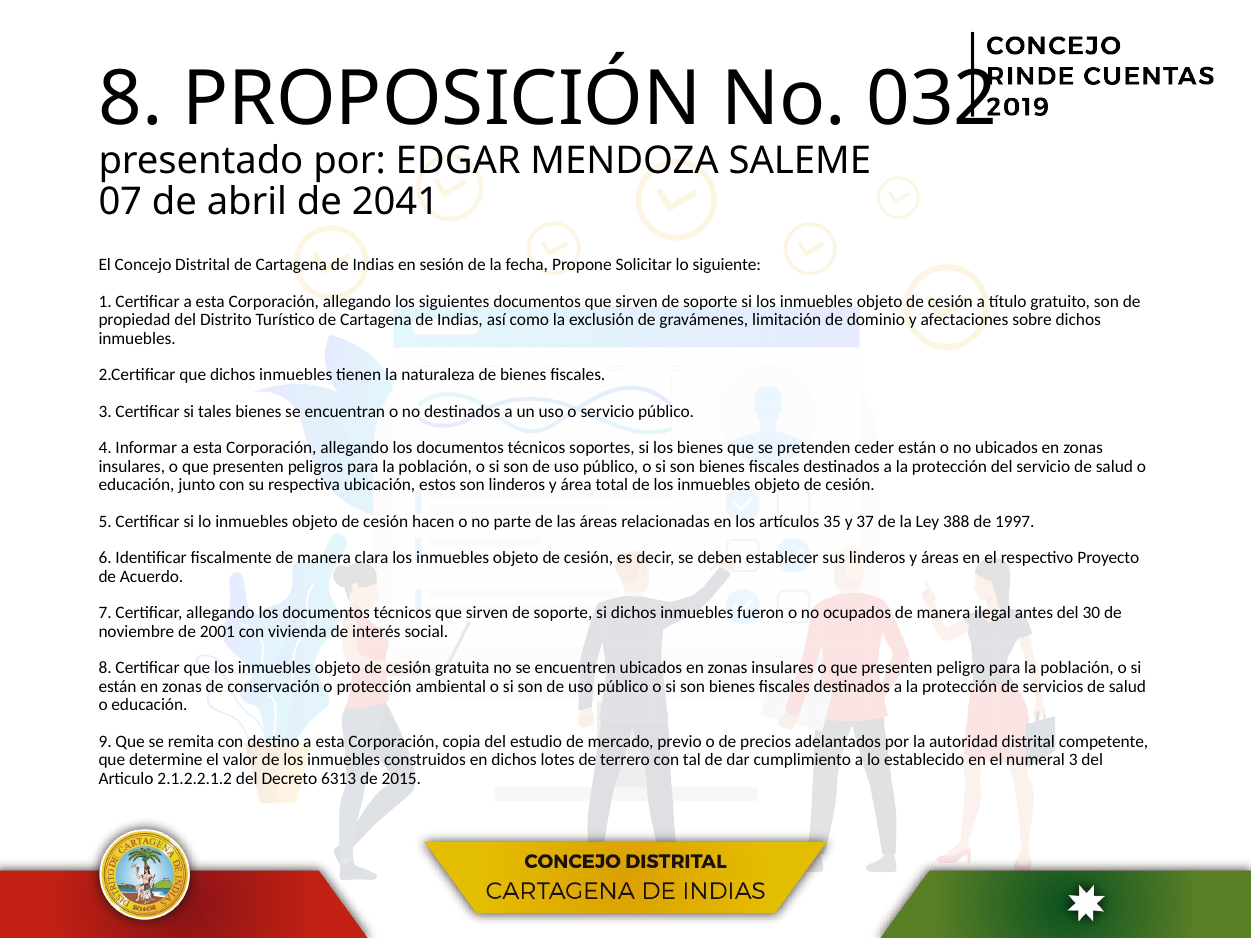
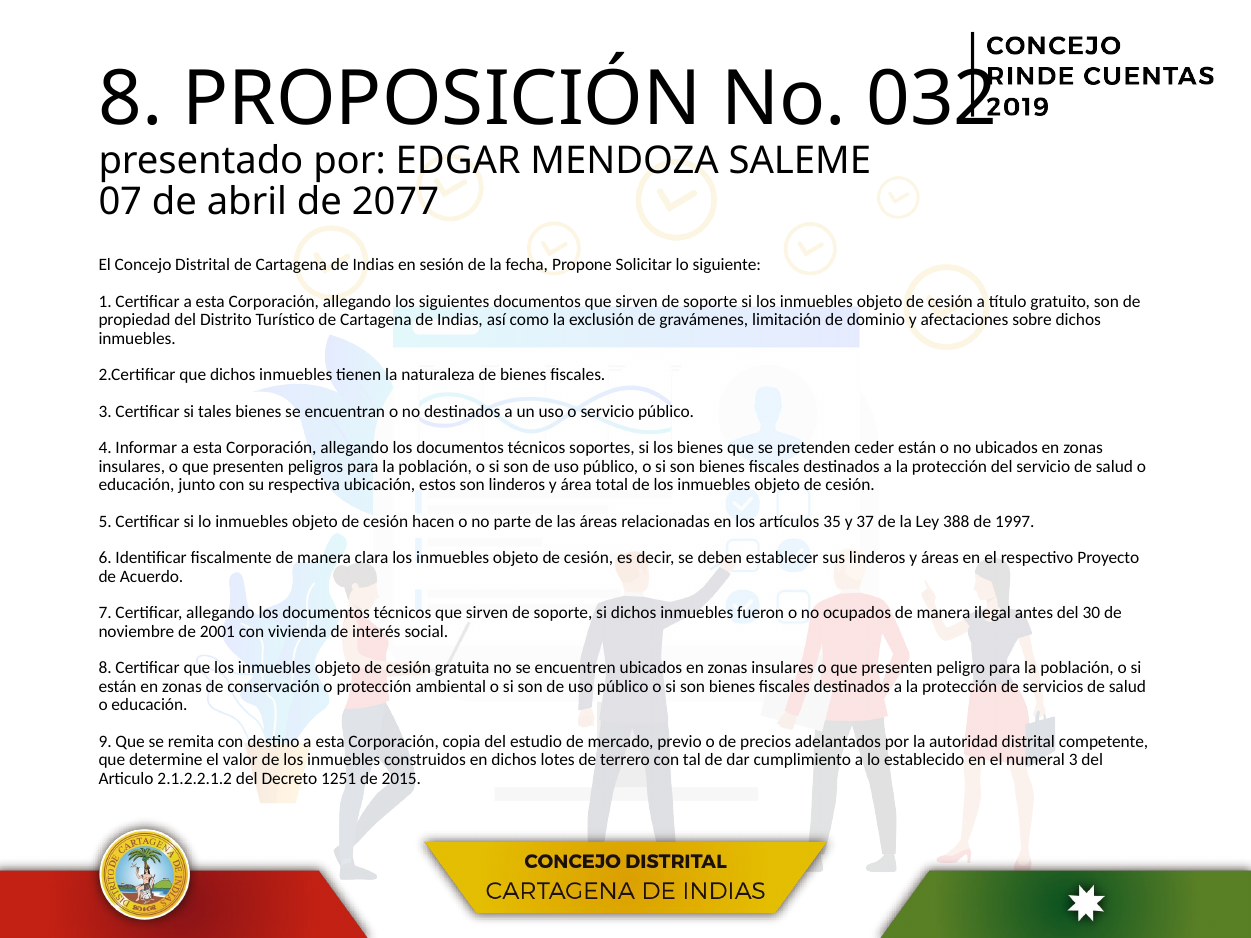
2041: 2041 -> 2077 (395, 202)
6313: 6313 -> 1251 (339, 779)
